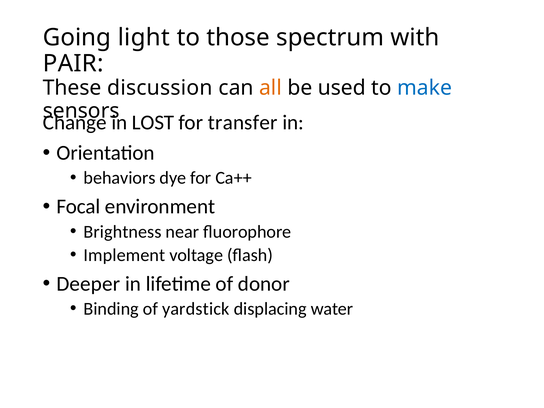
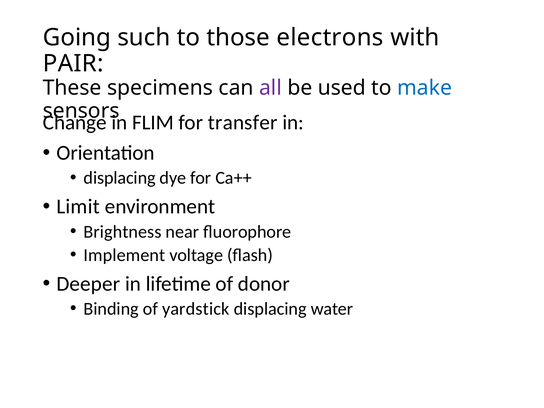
light: light -> such (144, 37)
spectrum: spectrum -> electrons (330, 37)
discussion: discussion -> specimens (160, 88)
all colour: orange -> purple (271, 88)
LOST: LOST -> FLIM (153, 123)
behaviors: behaviors -> displacing (120, 178)
Focal: Focal -> Limit (78, 207)
